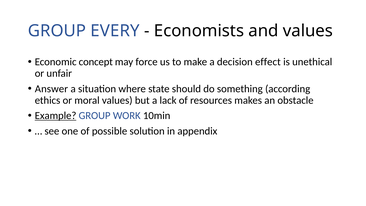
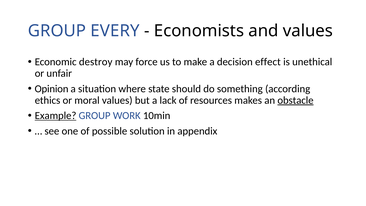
concept: concept -> destroy (96, 62)
Answer: Answer -> Opinion (52, 89)
obstacle underline: none -> present (295, 100)
